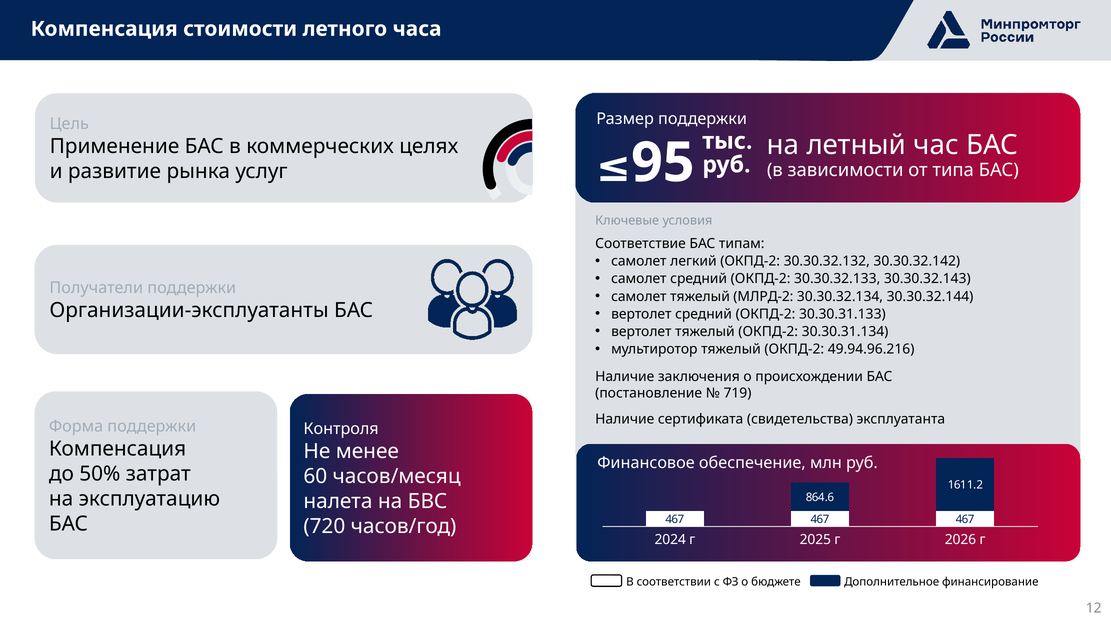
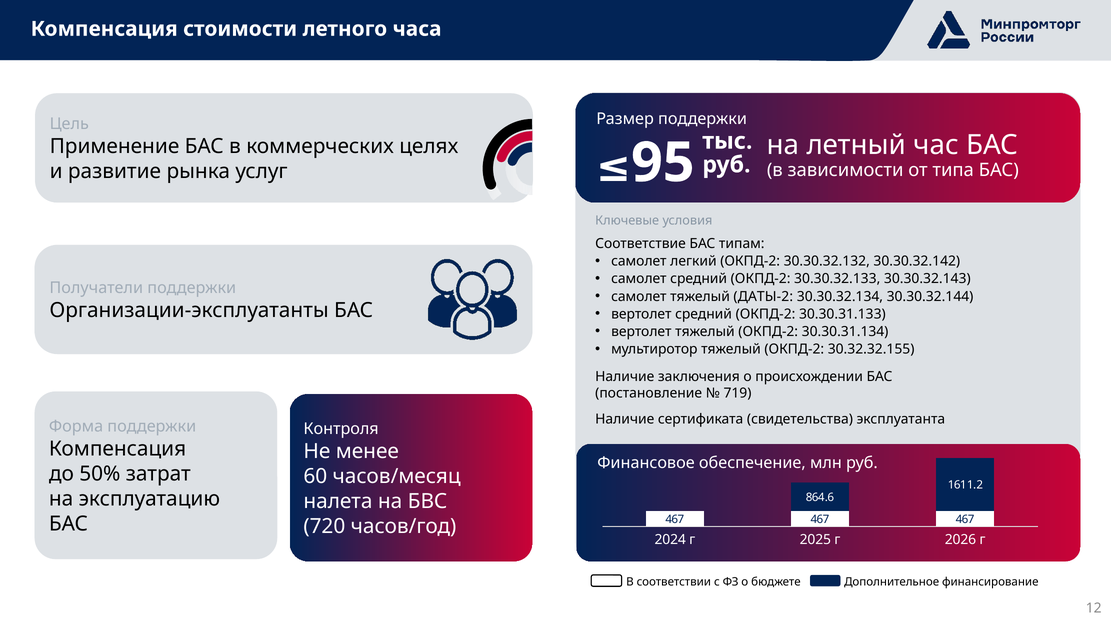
МЛРД-2: МЛРД-2 -> ДАТЫ-2 (763, 296)
49.94.96.216: 49.94.96.216 -> 30.32.32.155 (871, 349)
